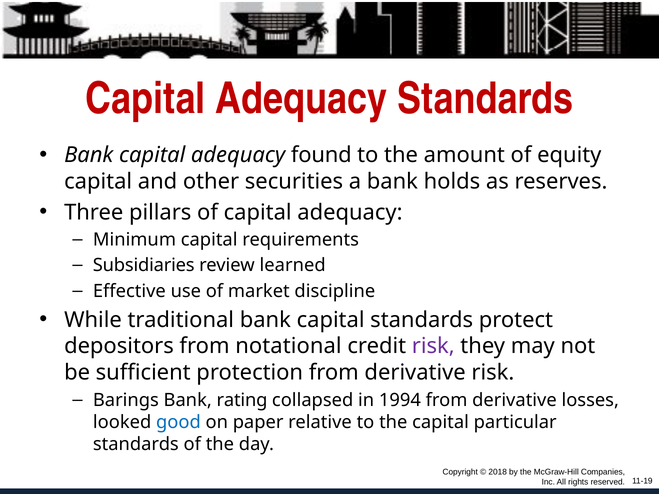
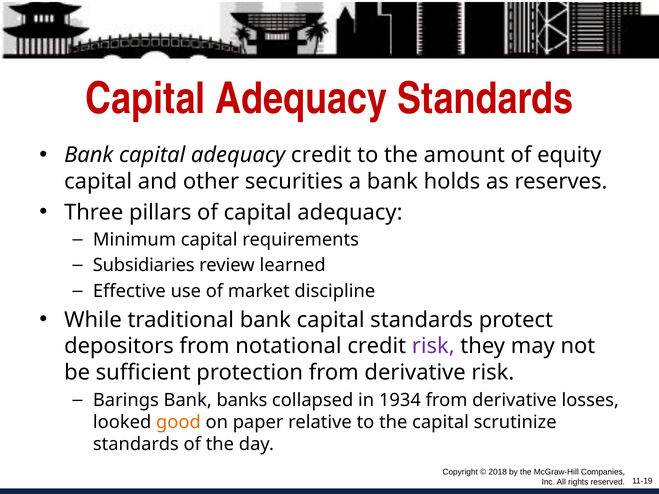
adequacy found: found -> credit (321, 155)
rating: rating -> banks (242, 400)
1994: 1994 -> 1934 (400, 400)
good colour: blue -> orange (178, 422)
particular: particular -> scrutinize (515, 422)
